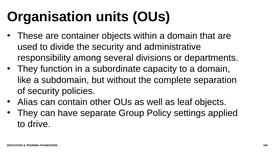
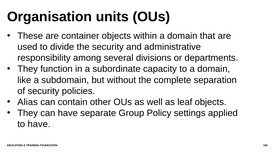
to drive: drive -> have (39, 124)
